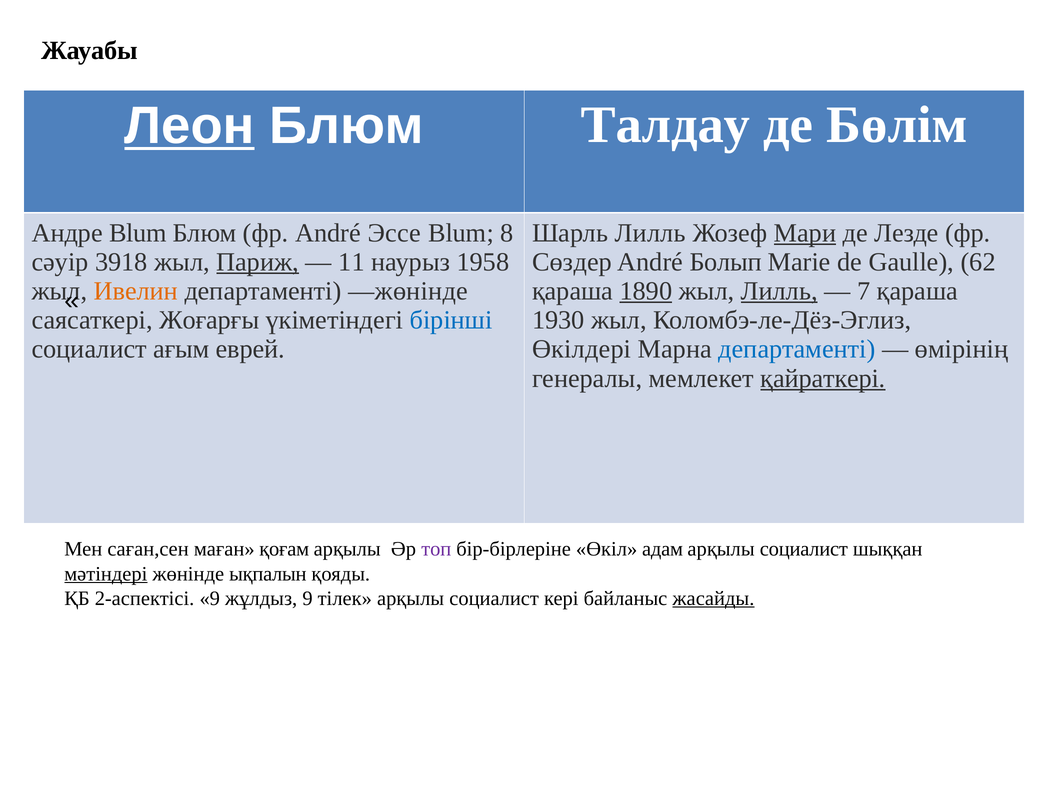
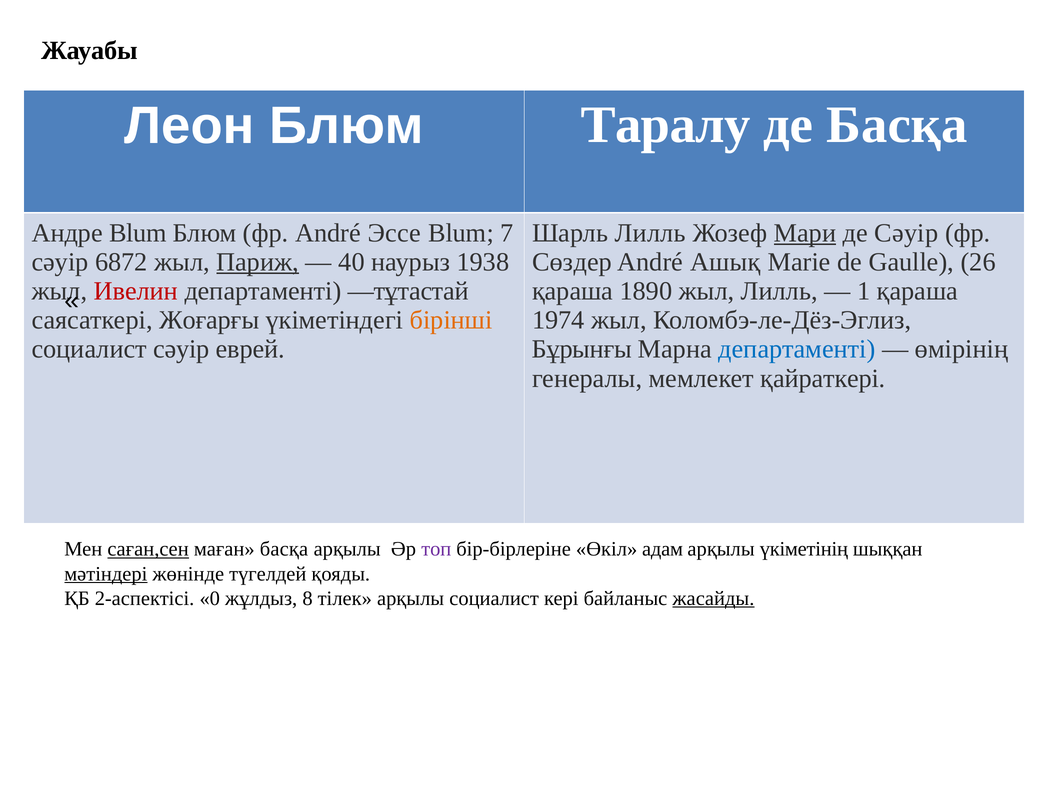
Леон underline: present -> none (189, 126)
Талдау: Талдау -> Таралу (666, 125)
де Бөлім: Бөлім -> Басқа (897, 125)
8: 8 -> 7 (507, 233)
де Лезде: Лезде -> Сәуір (906, 233)
3918: 3918 -> 6872 (121, 262)
11: 11 -> 40 (352, 262)
1958: 1958 -> 1938 (483, 262)
Болып: Болып -> Ашық (725, 262)
62: 62 -> 26 (978, 262)
Ивелин colour: orange -> red (136, 291)
—жөнінде: —жөнінде -> —тұтастай (408, 291)
1890 underline: present -> none (646, 291)
Лилль underline: present -> none (779, 291)
7: 7 -> 1 (864, 291)
бірінші colour: blue -> orange (451, 320)
1930: 1930 -> 1974 (558, 320)
социалист ағым: ағым -> сәуір (181, 350)
Өкілдері: Өкілдері -> Бұрынғы (582, 350)
қайраткері underline: present -> none (823, 379)
саған,сен underline: none -> present (148, 550)
маған қоғам: қоғам -> басқа (284, 550)
социалист: социалист -> үкіметінің (804, 550)
ықпалын: ықпалын -> түгелдей (268, 574)
2-аспектісі 9: 9 -> 0 (210, 599)
жұлдыз 9: 9 -> 8 (308, 599)
